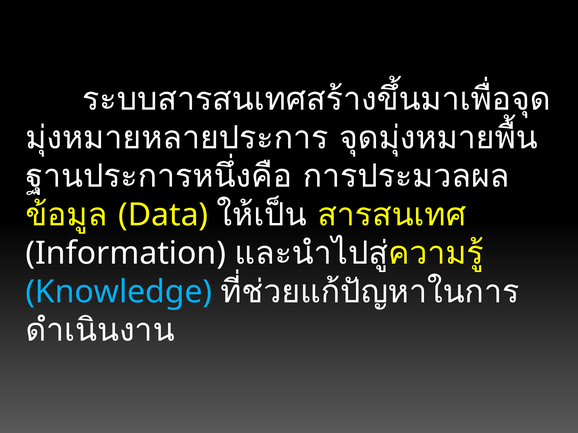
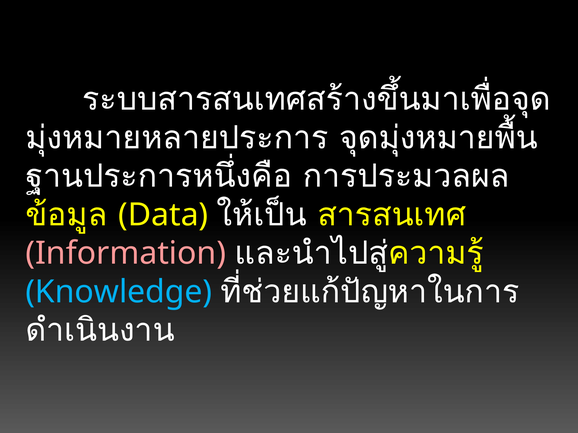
Information colour: white -> pink (126, 254)
